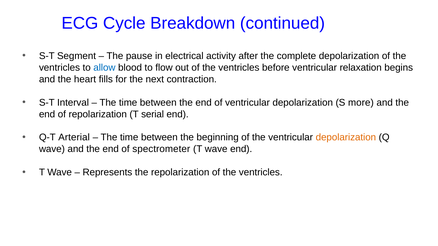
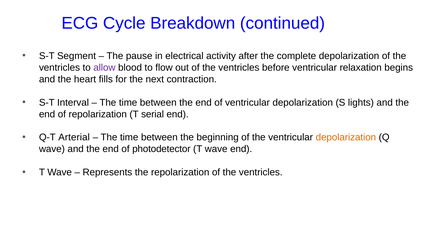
allow colour: blue -> purple (104, 68)
more: more -> lights (361, 103)
spectrometer: spectrometer -> photodetector (161, 149)
